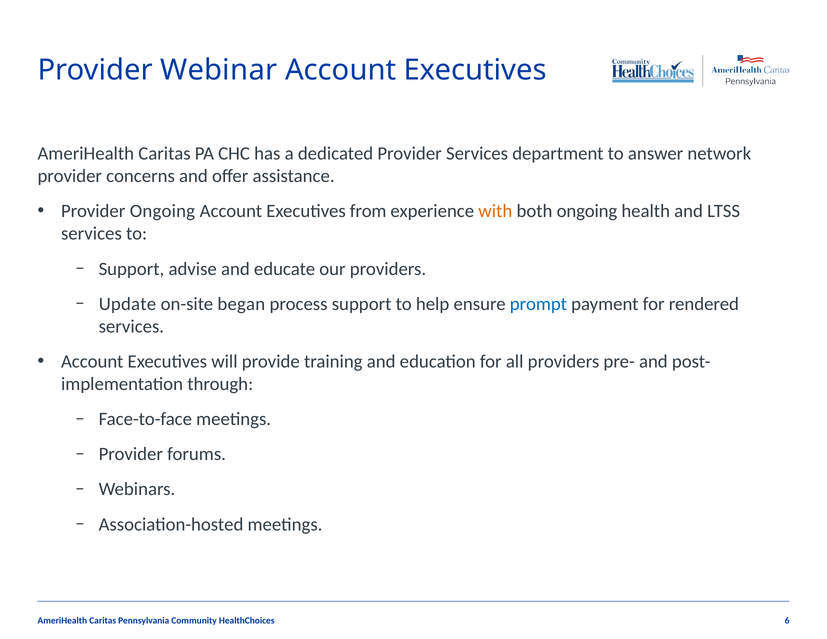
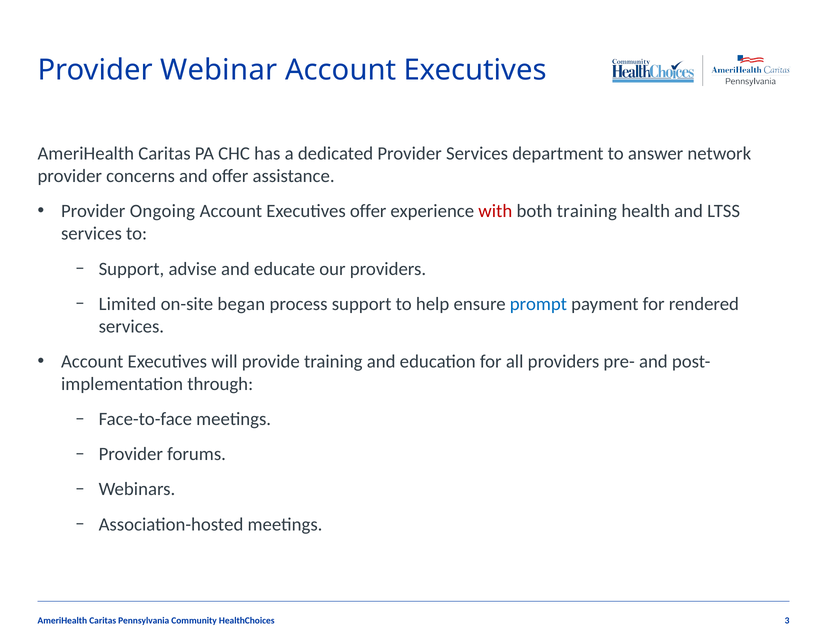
Executives from: from -> offer (368, 211)
with colour: orange -> red (495, 211)
both ongoing: ongoing -> training (587, 211)
Update: Update -> Limited (127, 304)
6: 6 -> 3 (787, 621)
